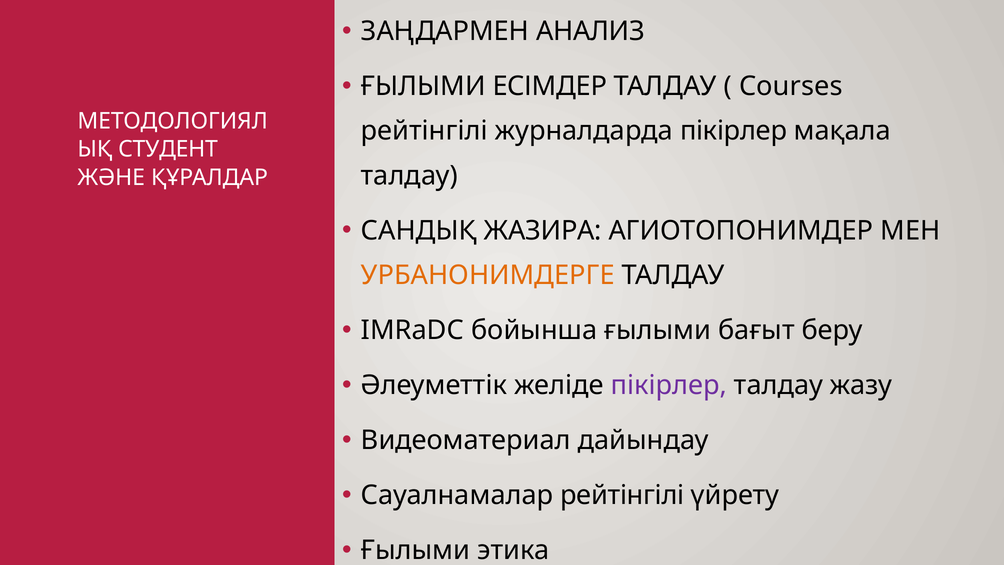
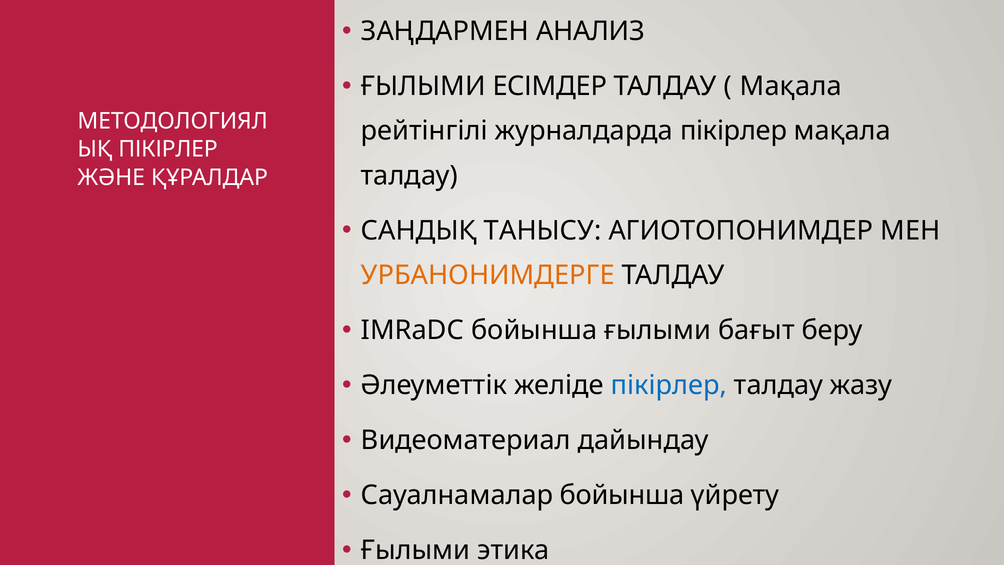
Courses: Courses -> Мақала (791, 86)
СТУДЕНТ: СТУДЕНТ -> ПІКІРЛЕР (168, 149)
ЖАЗИРА: ЖАЗИРА -> ТАНЫСУ (543, 230)
пікірлер colour: purple -> blue (669, 385)
Сауалнамалар рейтінгілі: рейтінгілі -> бойынша (622, 495)
